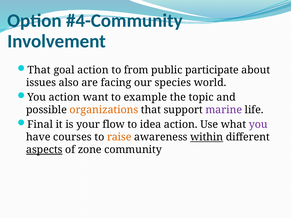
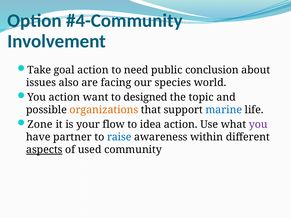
That: That -> Take (39, 70)
from: from -> need (136, 70)
participate: participate -> conclusion (212, 70)
example: example -> designed (145, 97)
marine colour: purple -> blue (224, 110)
Final: Final -> Zone (40, 125)
courses: courses -> partner (72, 137)
raise colour: orange -> blue (119, 137)
within underline: present -> none (207, 137)
zone: zone -> used (90, 150)
